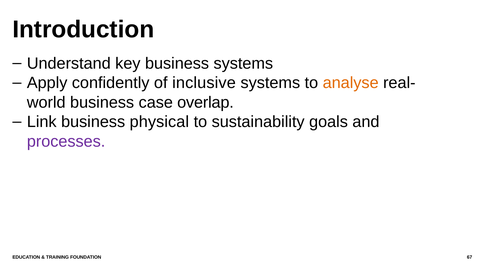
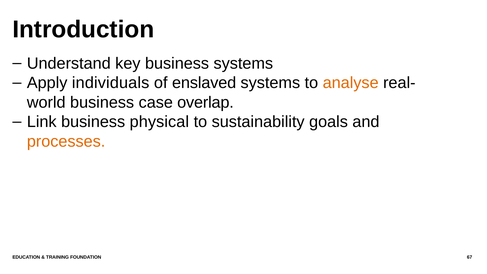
confidently: confidently -> individuals (111, 83)
inclusive: inclusive -> enslaved (204, 83)
processes colour: purple -> orange (66, 141)
